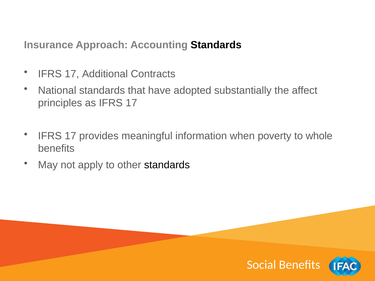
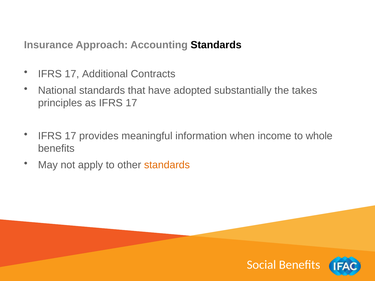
affect: affect -> takes (305, 91)
poverty: poverty -> income (274, 136)
standards colour: black -> orange (167, 165)
